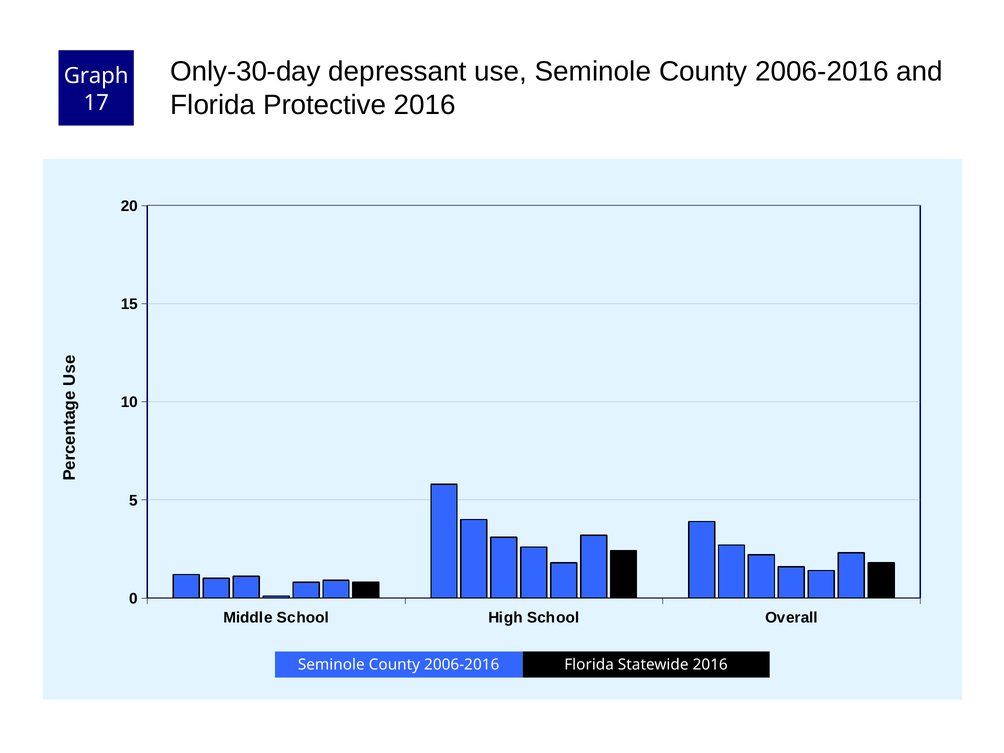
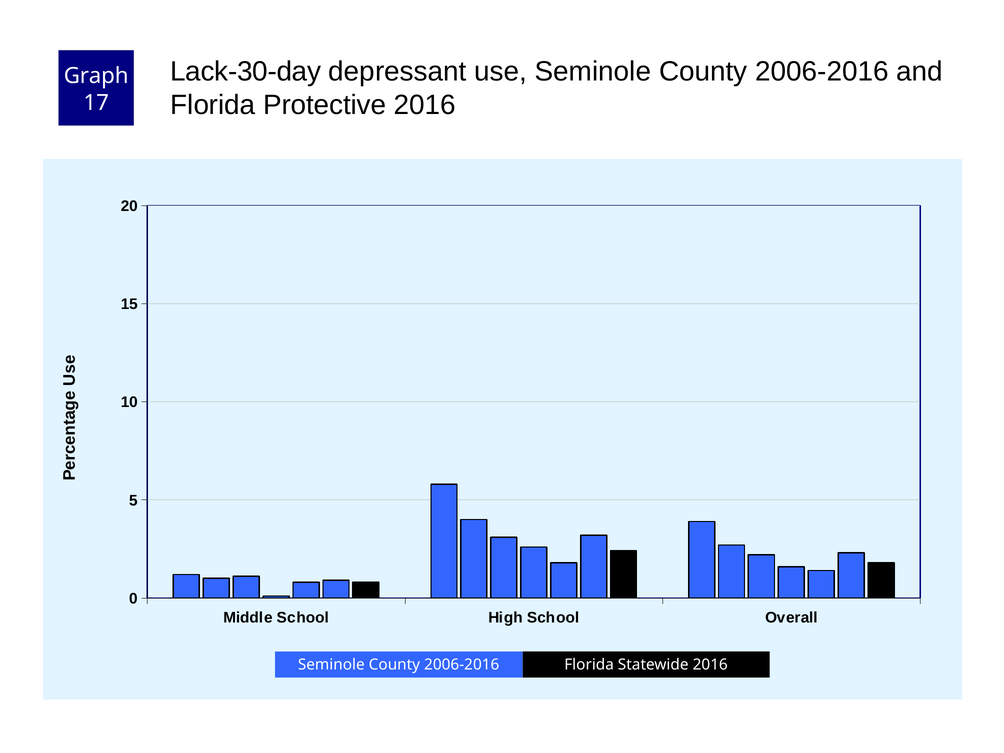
Only-30-day: Only-30-day -> Lack-30-day (246, 71)
